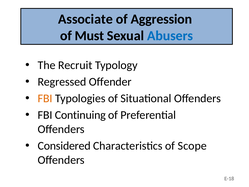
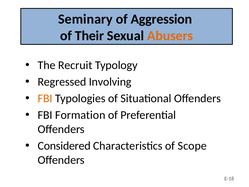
Associate: Associate -> Seminary (85, 19)
Must: Must -> Their (89, 36)
Abusers colour: blue -> orange (170, 36)
Offender: Offender -> Involving (110, 82)
Continuing: Continuing -> Formation (80, 115)
